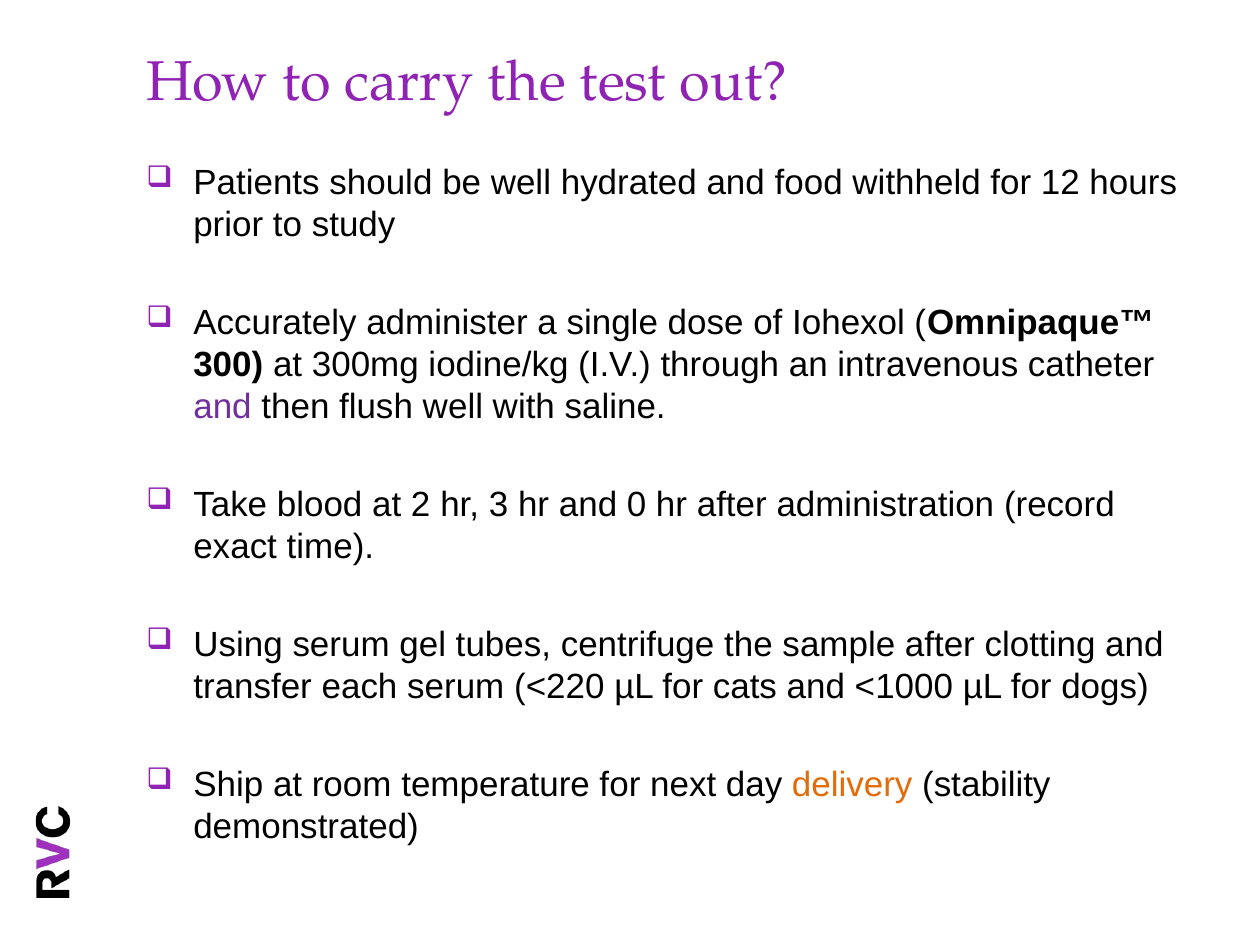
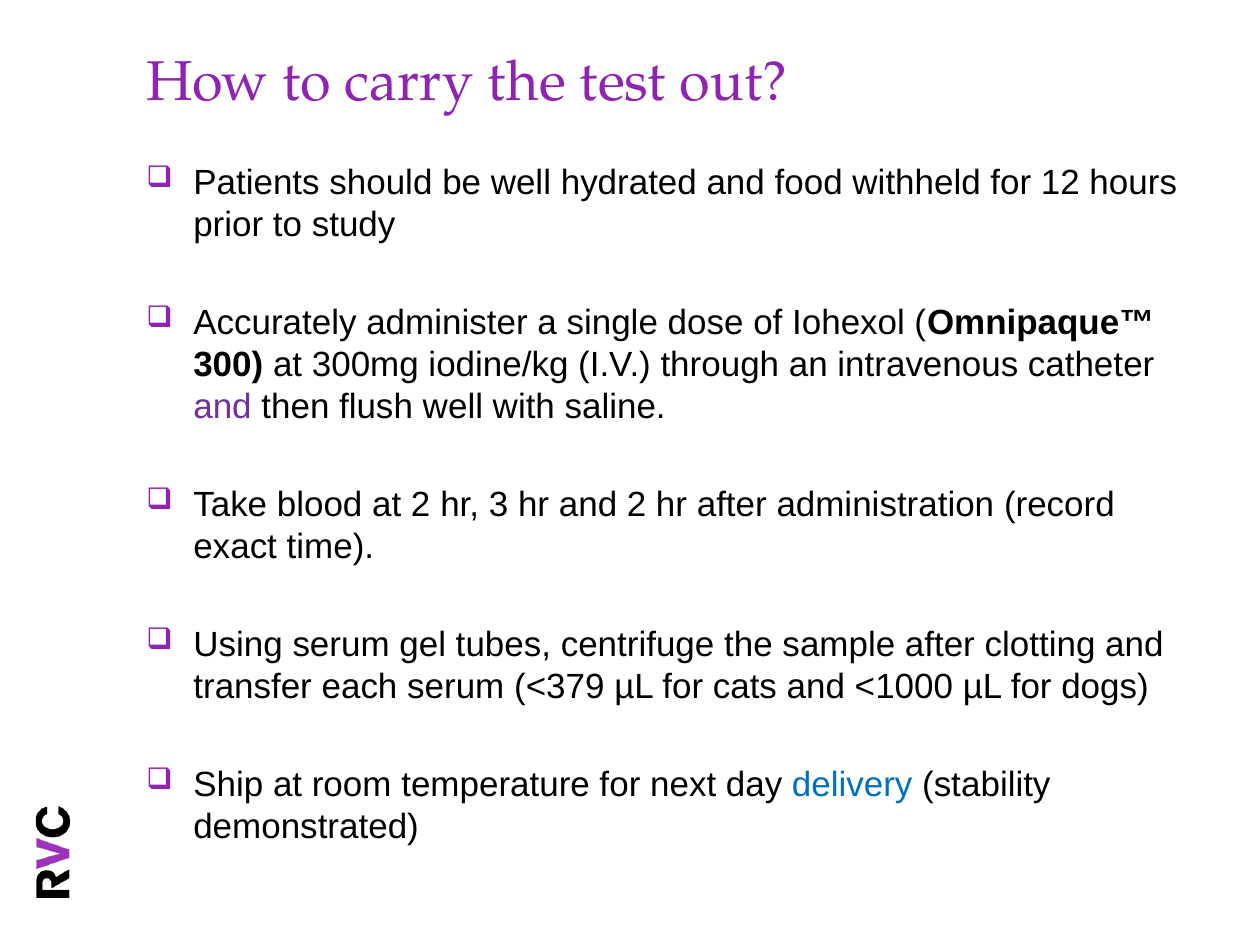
and 0: 0 -> 2 (637, 505)
<220: <220 -> <379 (559, 686)
delivery colour: orange -> blue (852, 784)
